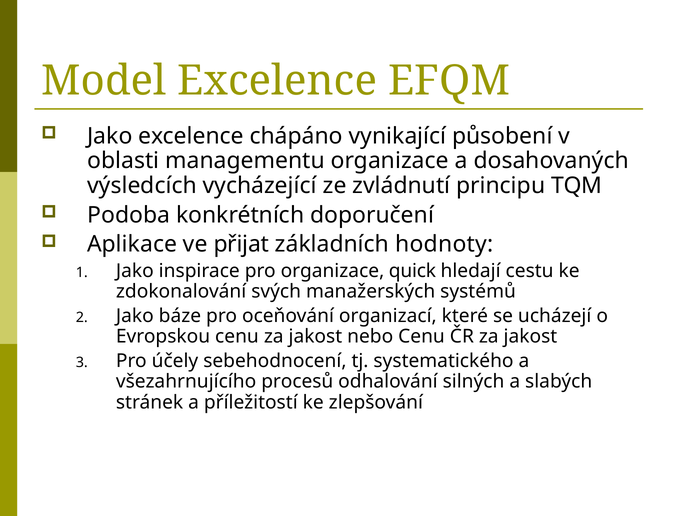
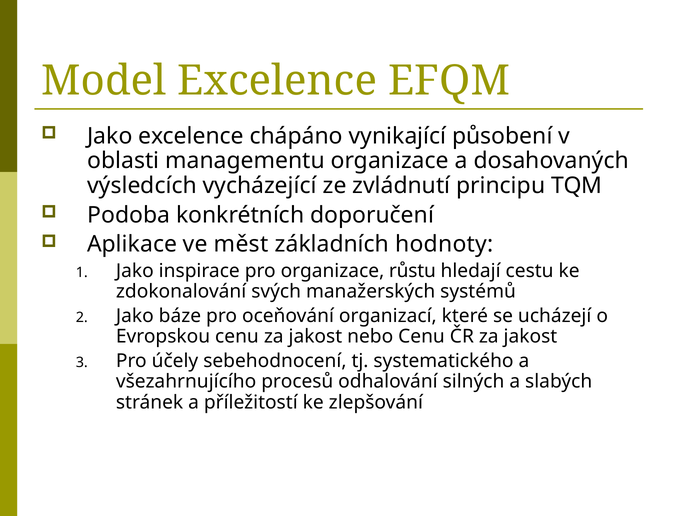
přijat: přijat -> měst (241, 245)
quick: quick -> růstu (412, 271)
